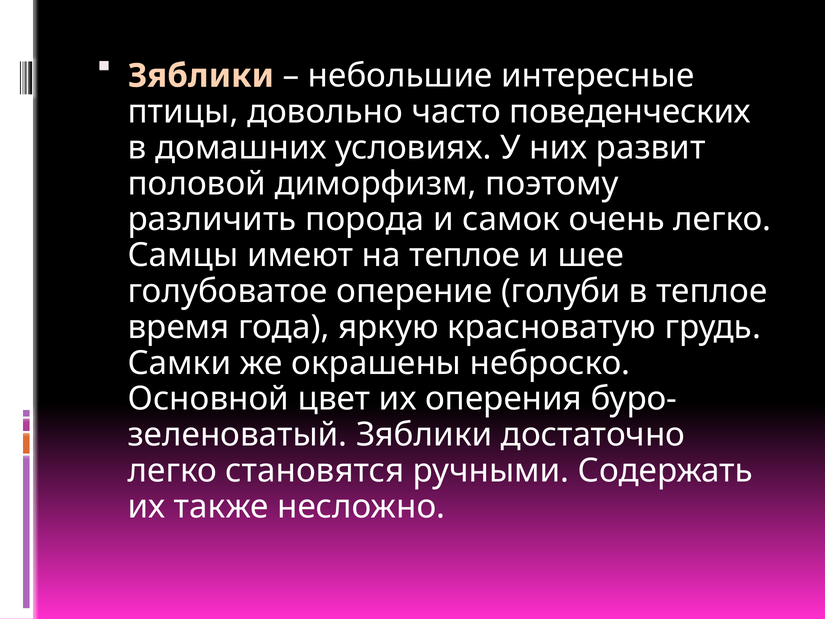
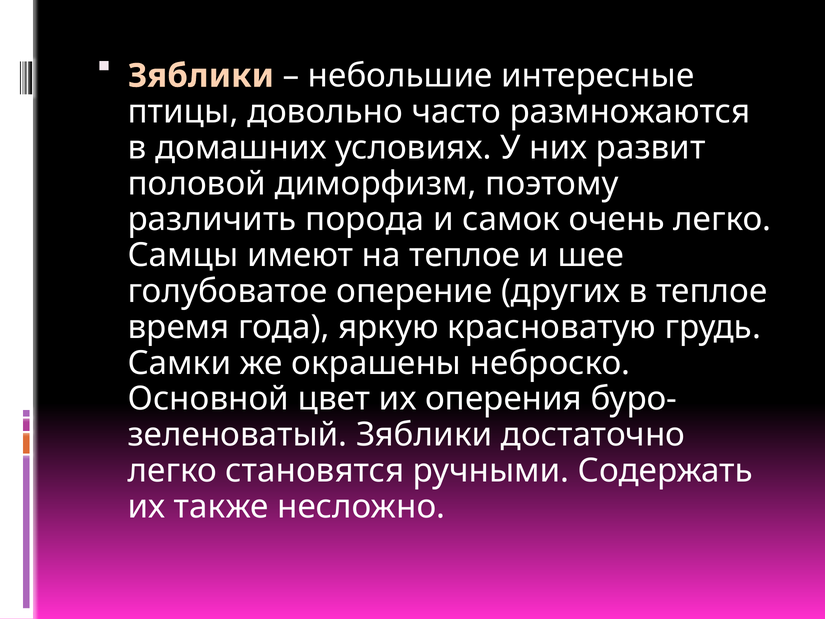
поведенческих: поведенческих -> размножаются (630, 112)
голуби: голуби -> других (561, 291)
